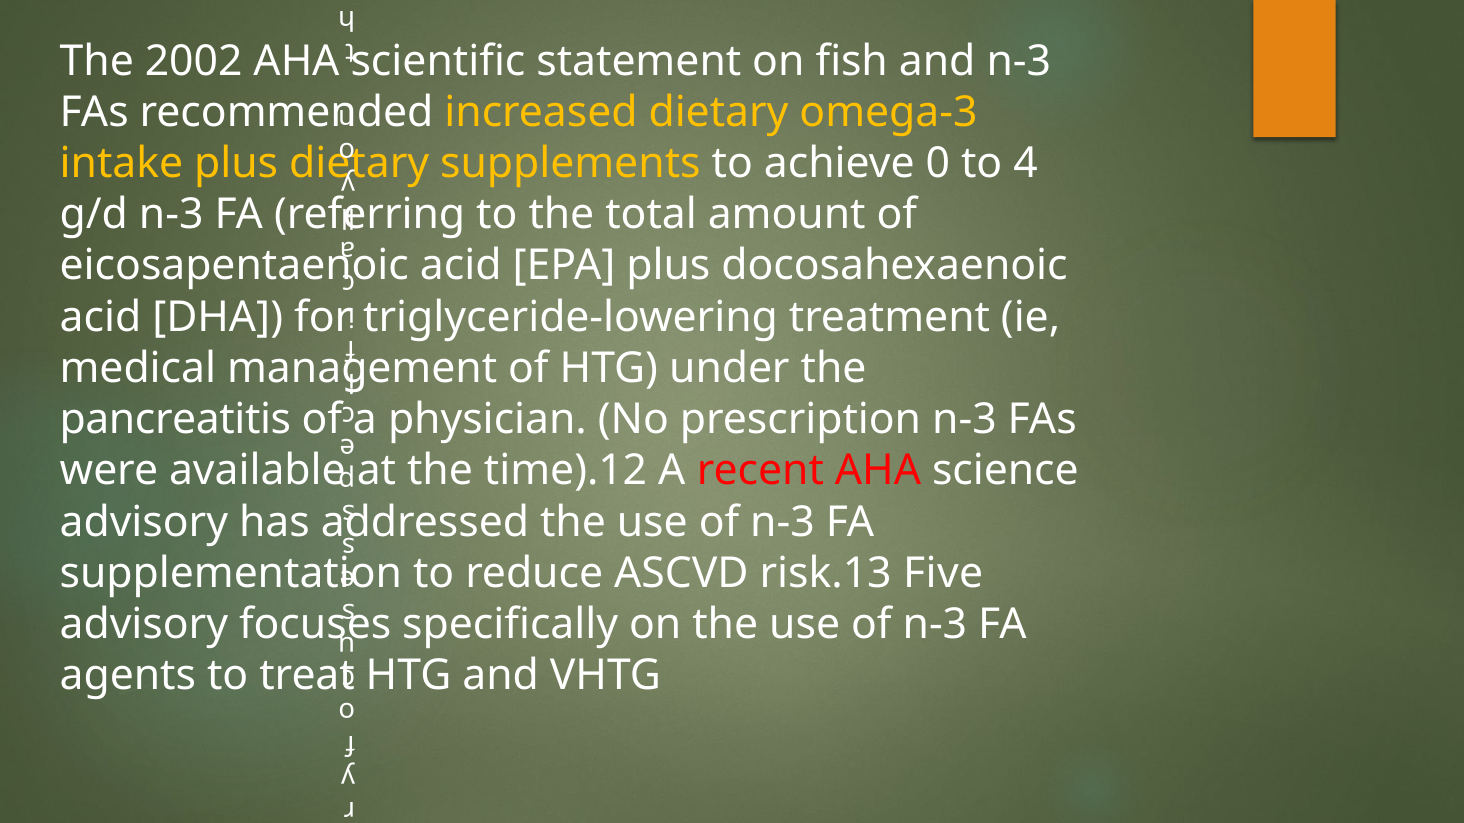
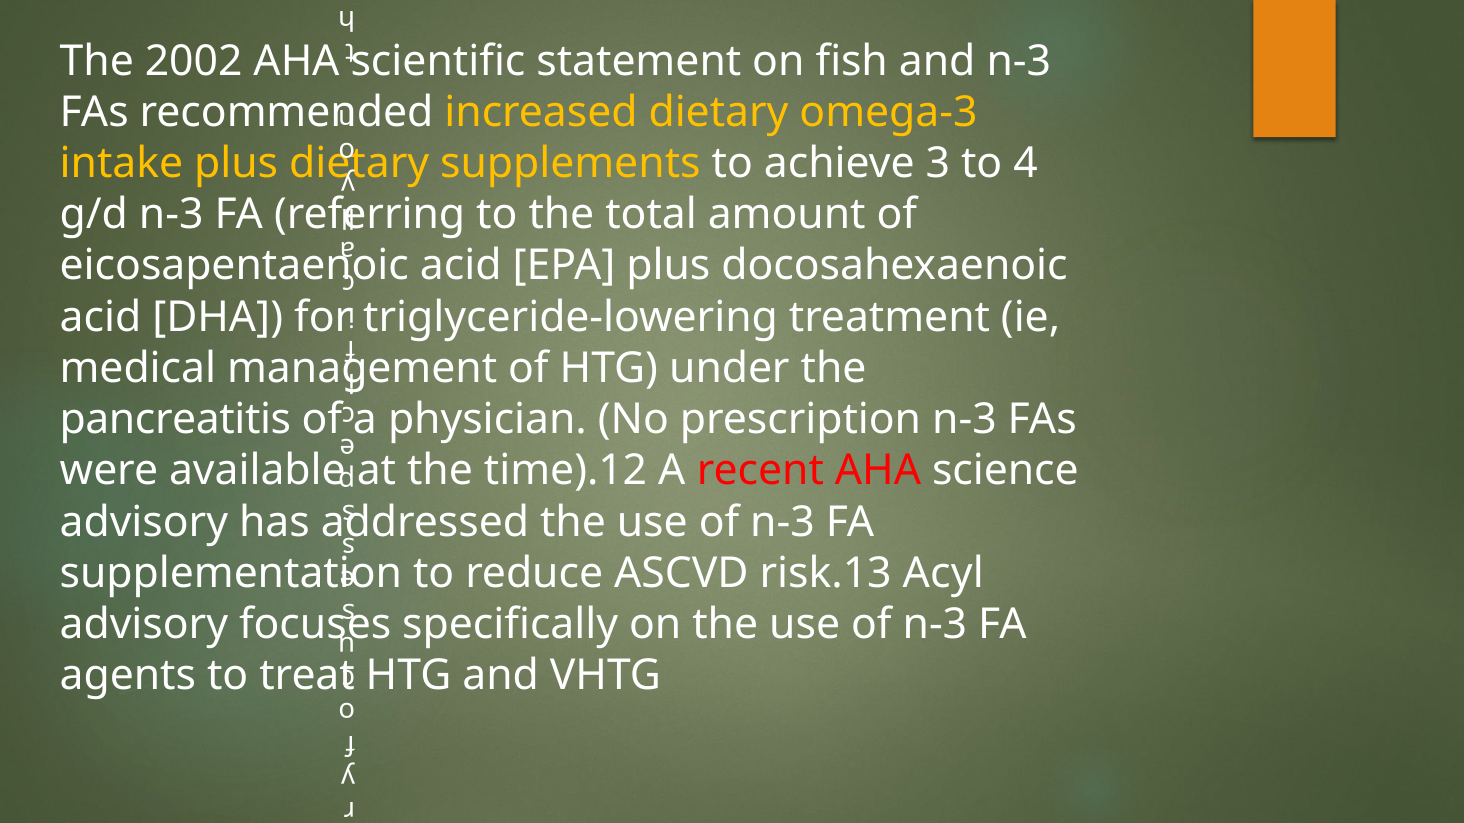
achieve 0: 0 -> 3 (938, 164)
Five: Five -> Acyl (943, 574)
